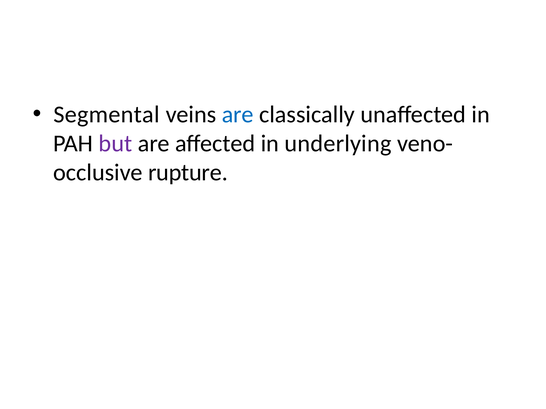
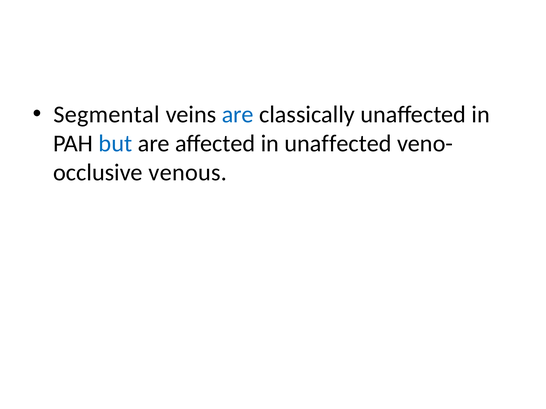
but colour: purple -> blue (115, 144)
in underlying: underlying -> unaffected (338, 144)
rupture: rupture -> venous (188, 173)
